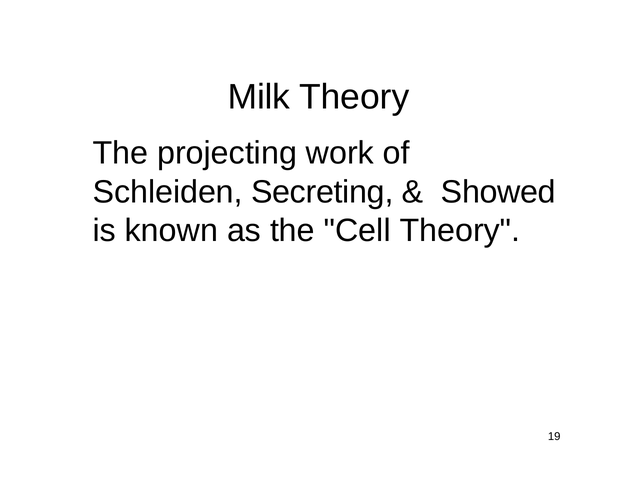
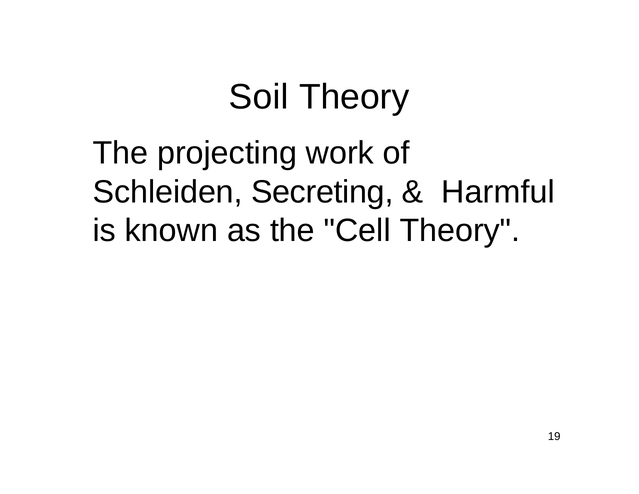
Milk: Milk -> Soil (259, 97)
Showed: Showed -> Harmful (498, 192)
